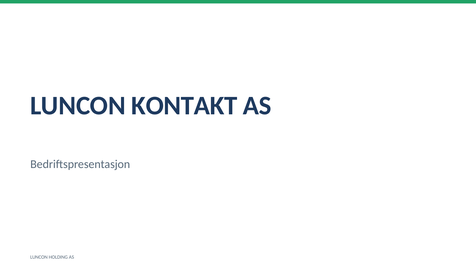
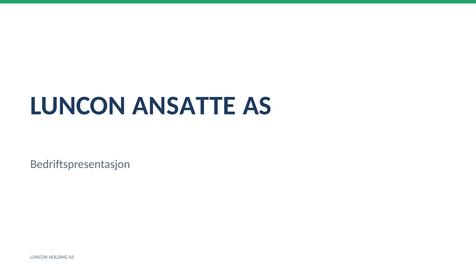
KONTAKT: KONTAKT -> ANSATTE (184, 106)
